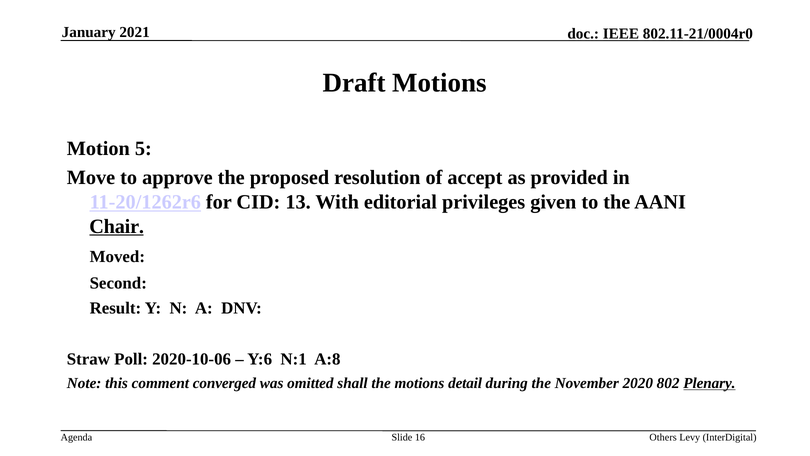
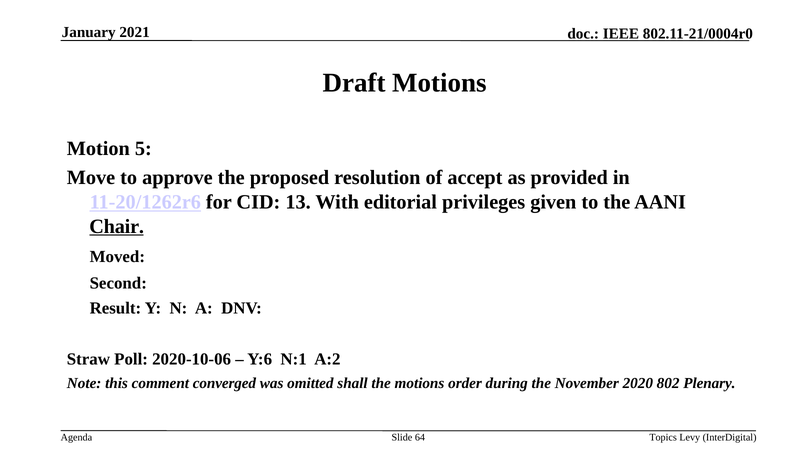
A:8: A:8 -> A:2 (327, 359)
detail: detail -> order (465, 383)
Plenary underline: present -> none (709, 383)
16: 16 -> 64 (420, 437)
Others: Others -> Topics (663, 437)
